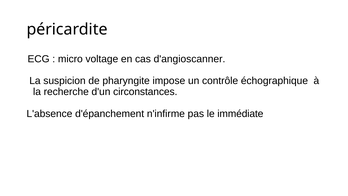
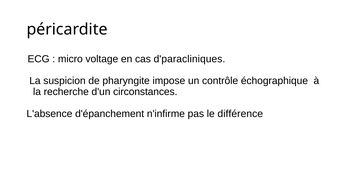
d'angioscanner: d'angioscanner -> d'paracliniques (189, 59)
immédiate: immédiate -> différence (240, 114)
